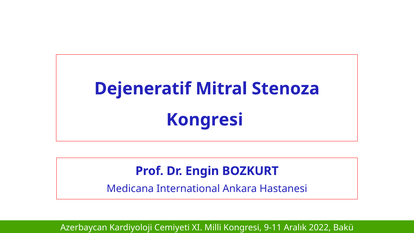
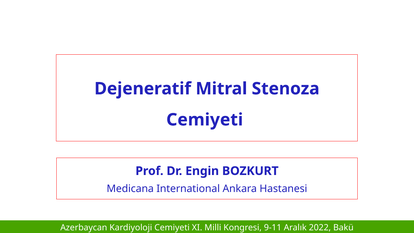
Kongresi: Kongresi -> Cemiyeti (205, 120)
